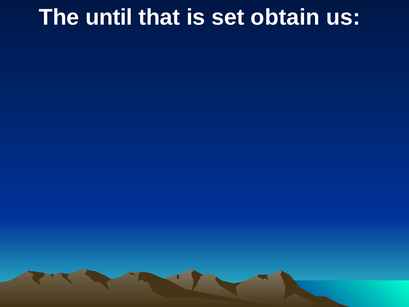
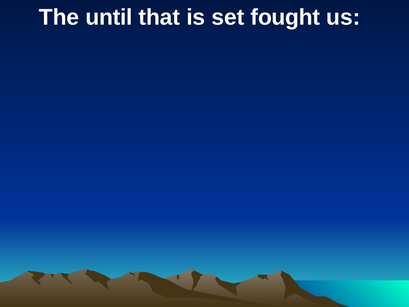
obtain: obtain -> fought (285, 17)
